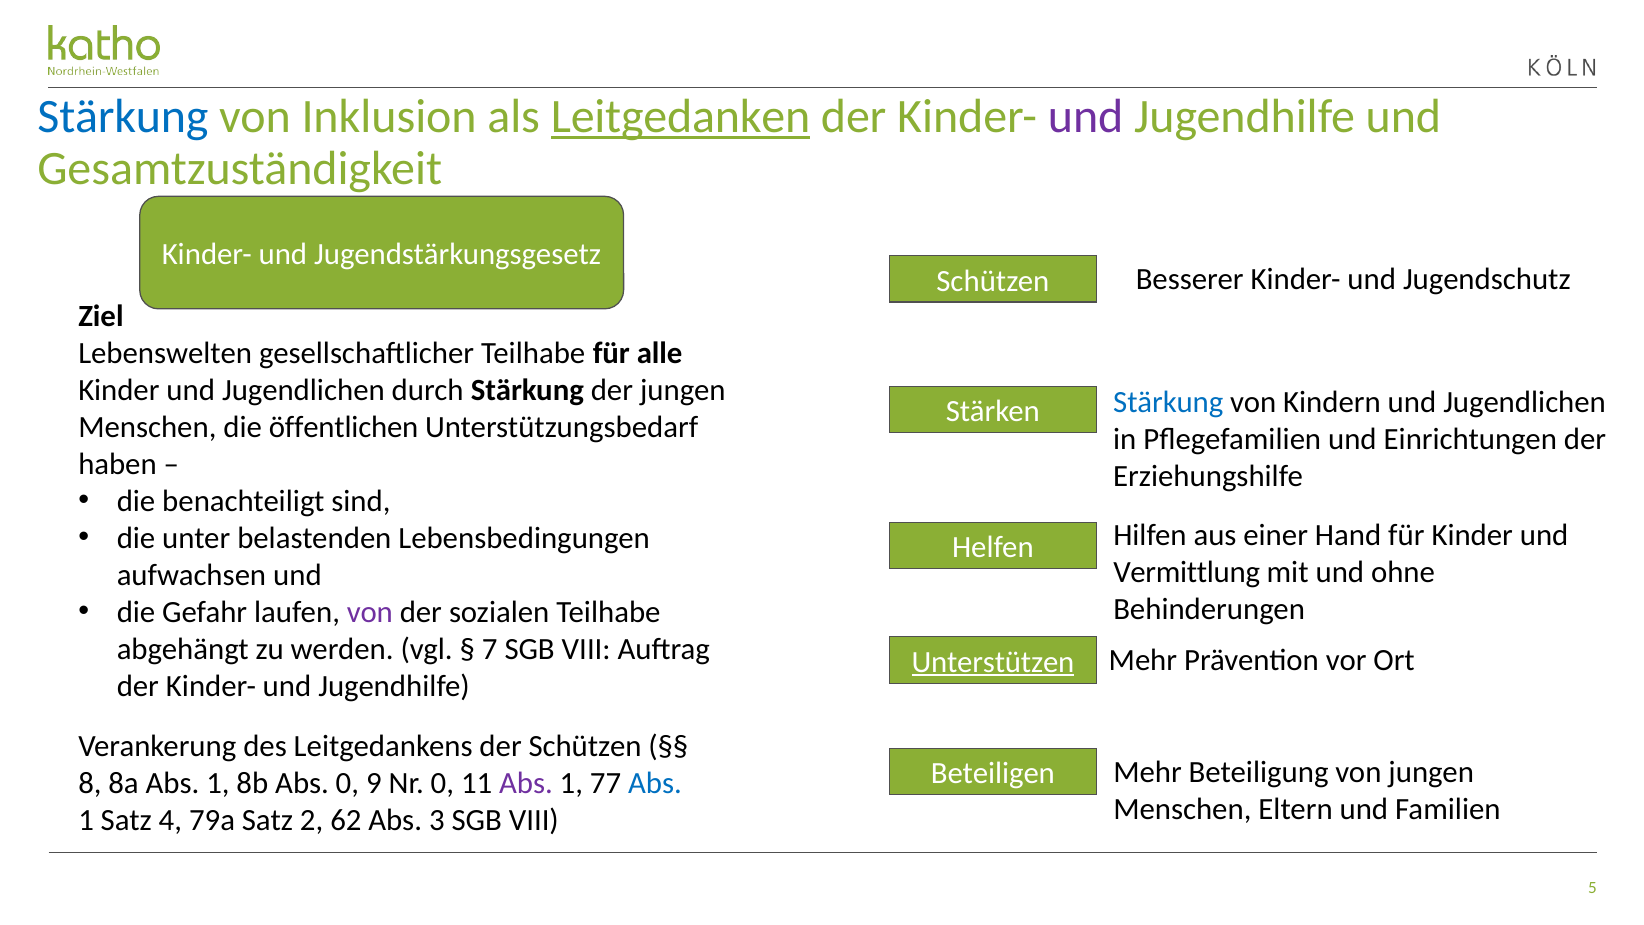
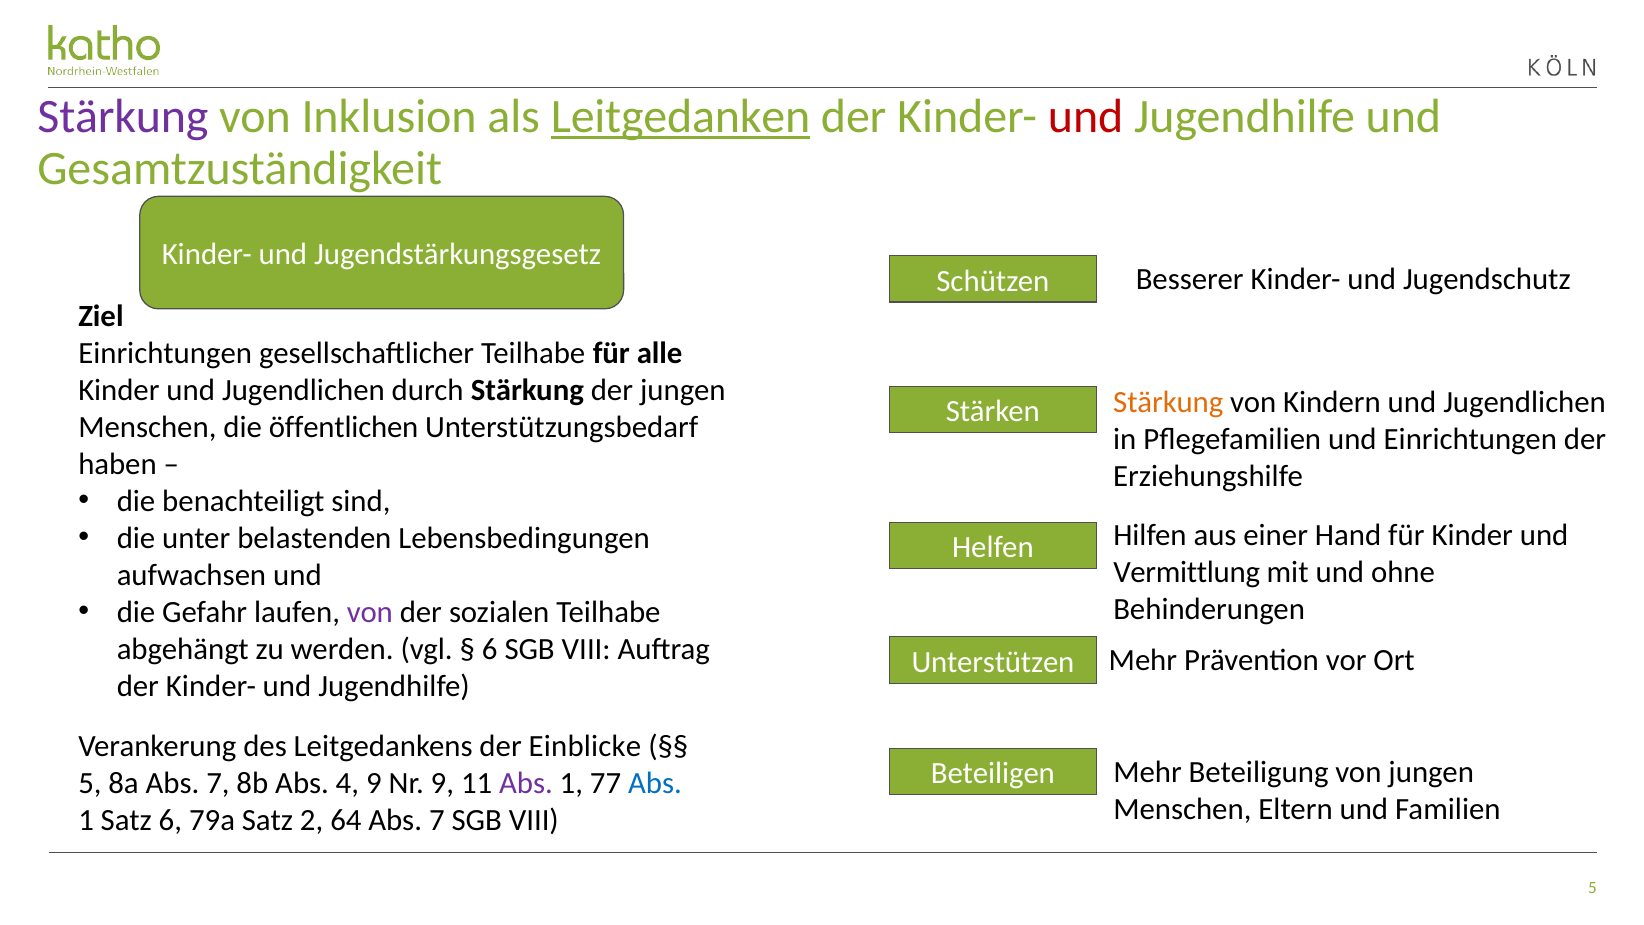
Stärkung colour: blue -> purple (123, 117)
und colour: purple -> red (1086, 117)
Lebenswelten: Lebenswelten -> Einrichtungen (165, 353)
Stärkung colour: blue -> orange (1168, 402)
7: 7 -> 6 (490, 649)
Unterstützen underline: present -> none (993, 662)
der Schützen: Schützen -> Einblicke (585, 746)
8: 8 -> 5 (90, 783)
8a Abs 1: 1 -> 7 (218, 783)
Abs 0: 0 -> 4 (347, 783)
Nr 0: 0 -> 9 (442, 783)
Satz 4: 4 -> 6 (170, 820)
62: 62 -> 64 (346, 820)
3: 3 -> 7 (437, 820)
